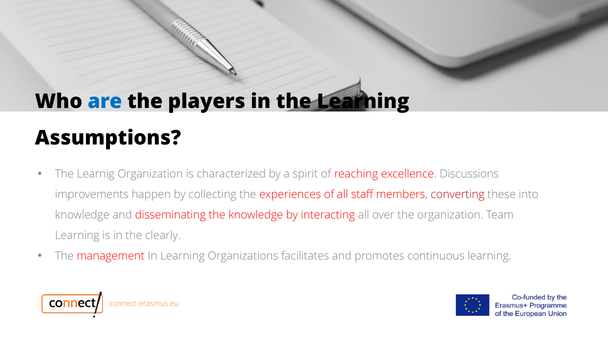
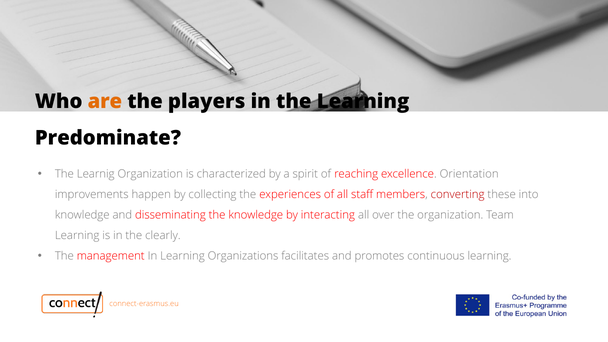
are colour: blue -> orange (105, 102)
Assumptions: Assumptions -> Predominate (108, 138)
Discussions: Discussions -> Orientation (469, 174)
